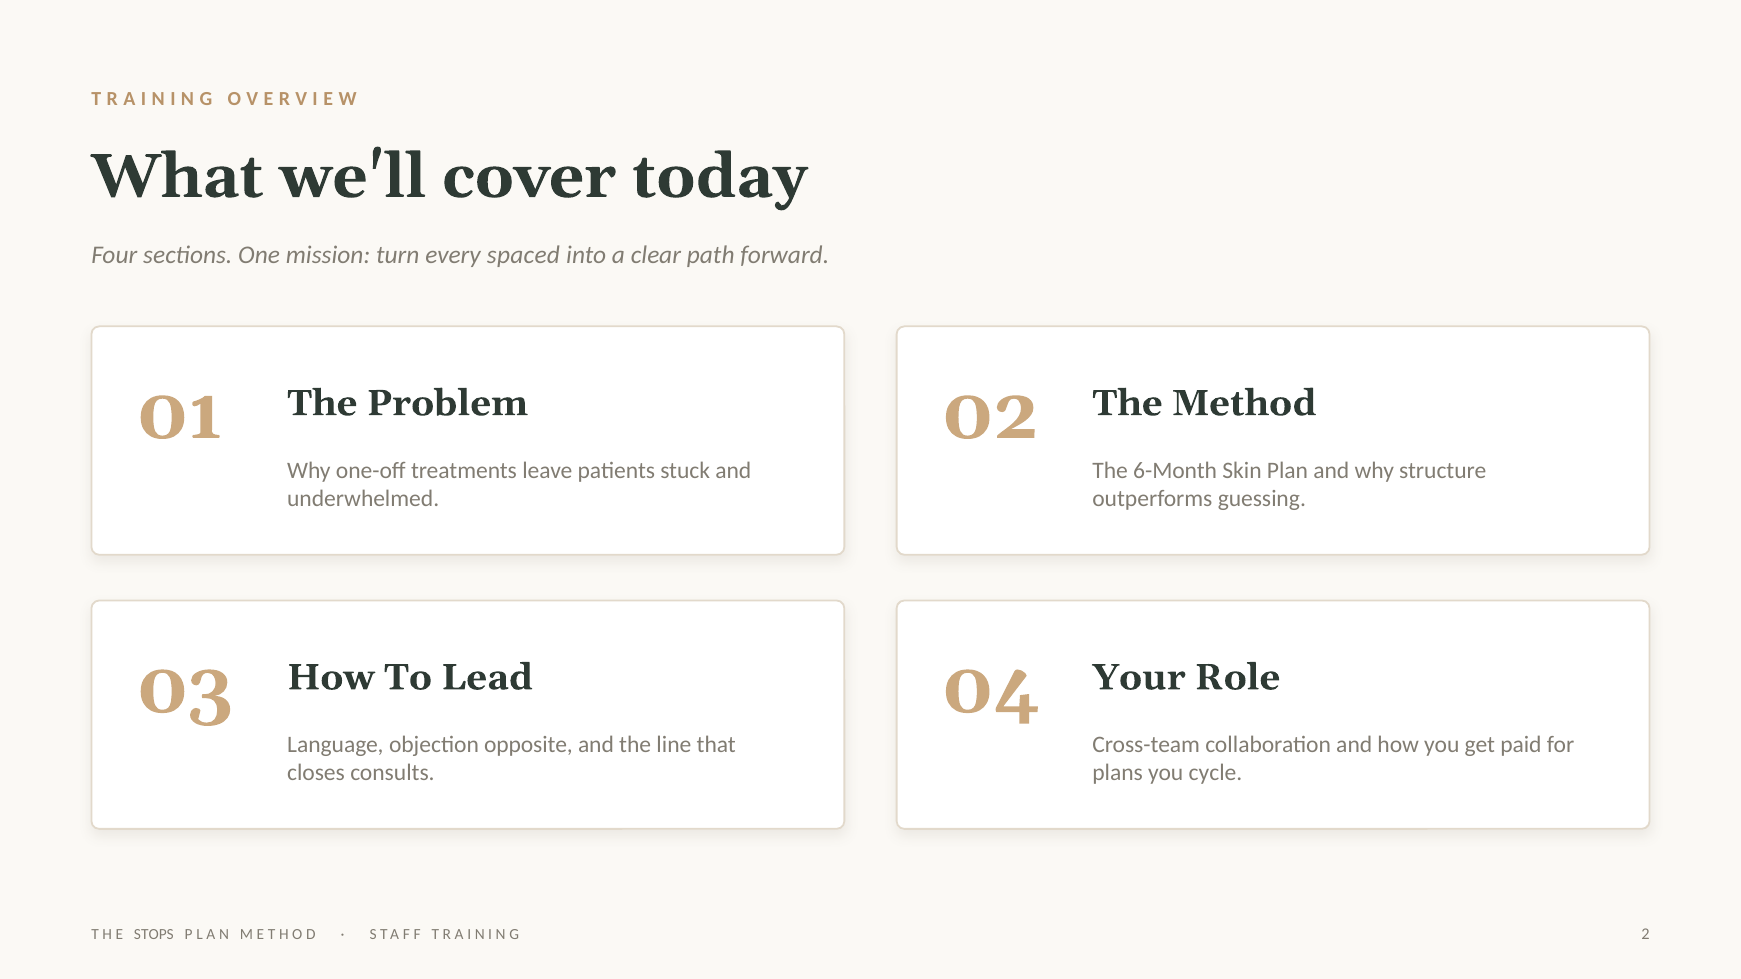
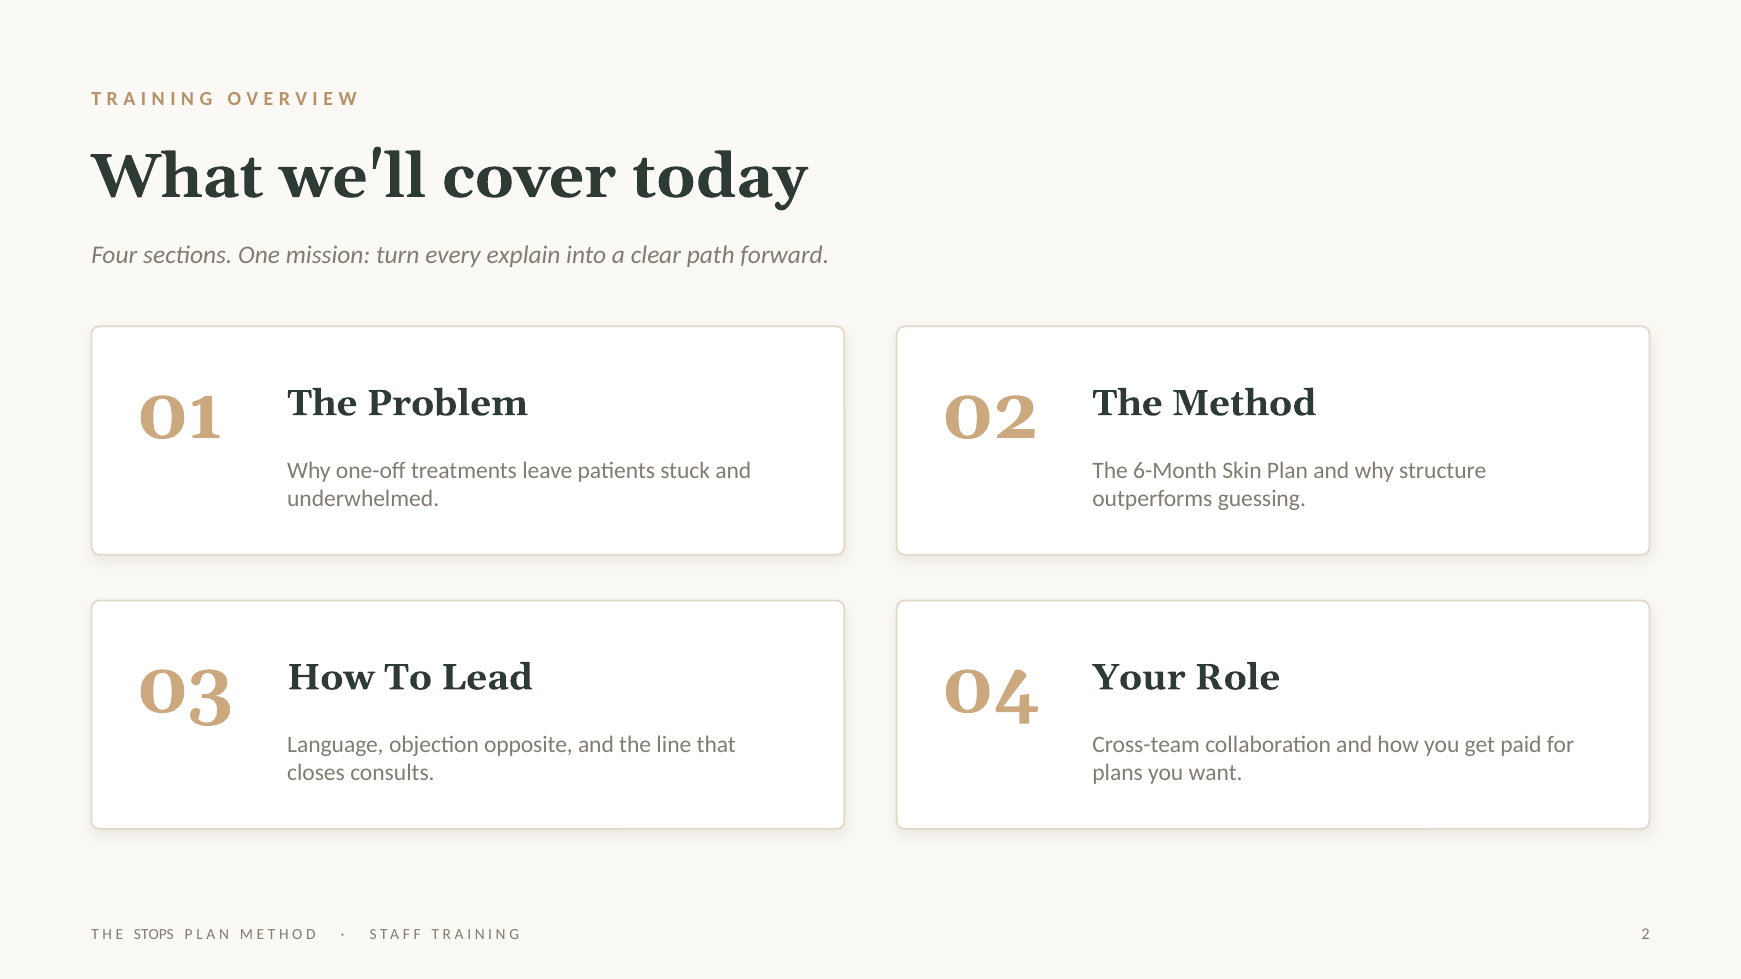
spaced: spaced -> explain (524, 255)
cycle: cycle -> want (1216, 773)
